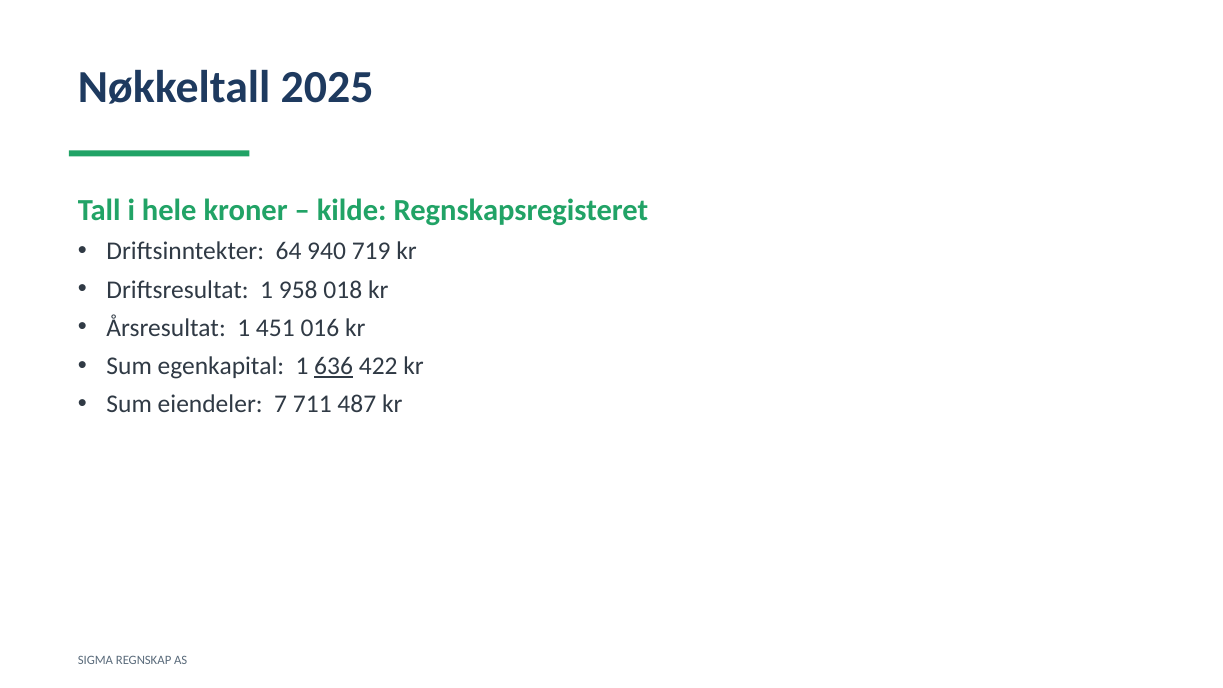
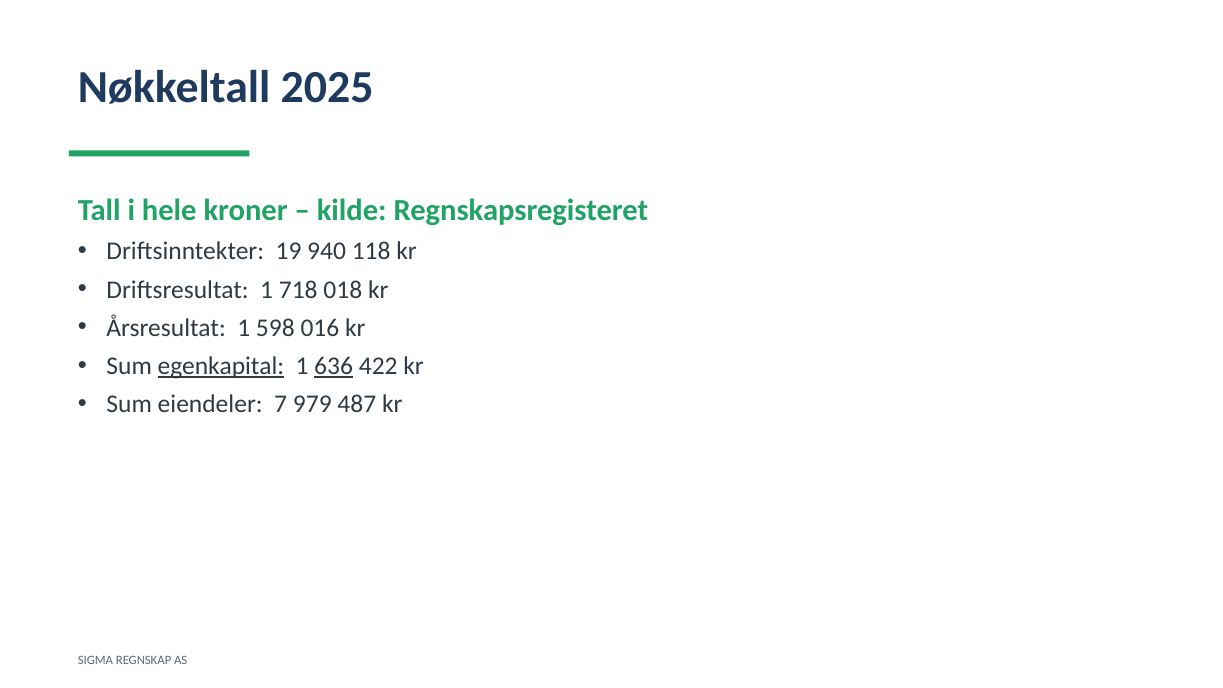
64: 64 -> 19 (289, 251)
719: 719 -> 118 (371, 251)
958: 958 -> 718 (298, 290)
451: 451 -> 598 (275, 328)
egenkapital underline: none -> present (221, 366)
711: 711 -> 979 (312, 404)
